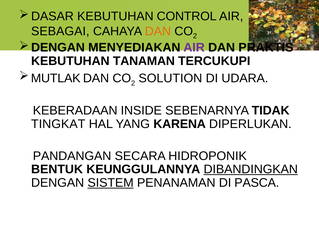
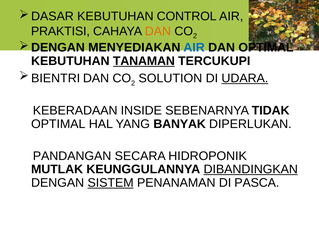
SEBAGAI: SEBAGAI -> PRAKTISI (60, 31)
AIR colour: purple -> blue (194, 47)
DAN PRAKTIS: PRAKTIS -> OPTIMAL (266, 47)
TANAMAN underline: none -> present (144, 61)
MUTLAK: MUTLAK -> BIENTRI (56, 78)
UDARA underline: none -> present (245, 78)
TINGKAT: TINGKAT -> OPTIMAL (58, 124)
KARENA: KARENA -> BANYAK (180, 124)
BENTUK: BENTUK -> MUTLAK (57, 169)
